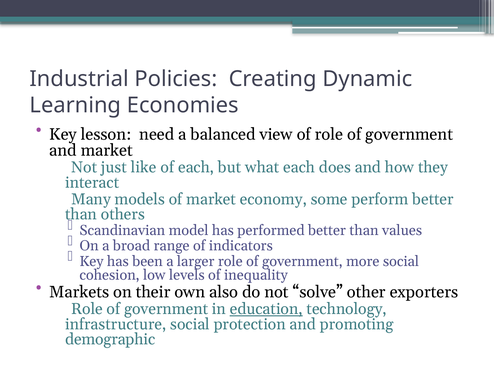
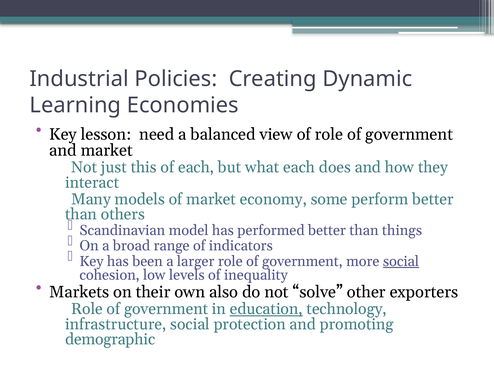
like: like -> this (144, 167)
values: values -> things (402, 230)
social underline: none -> present (401, 261)
